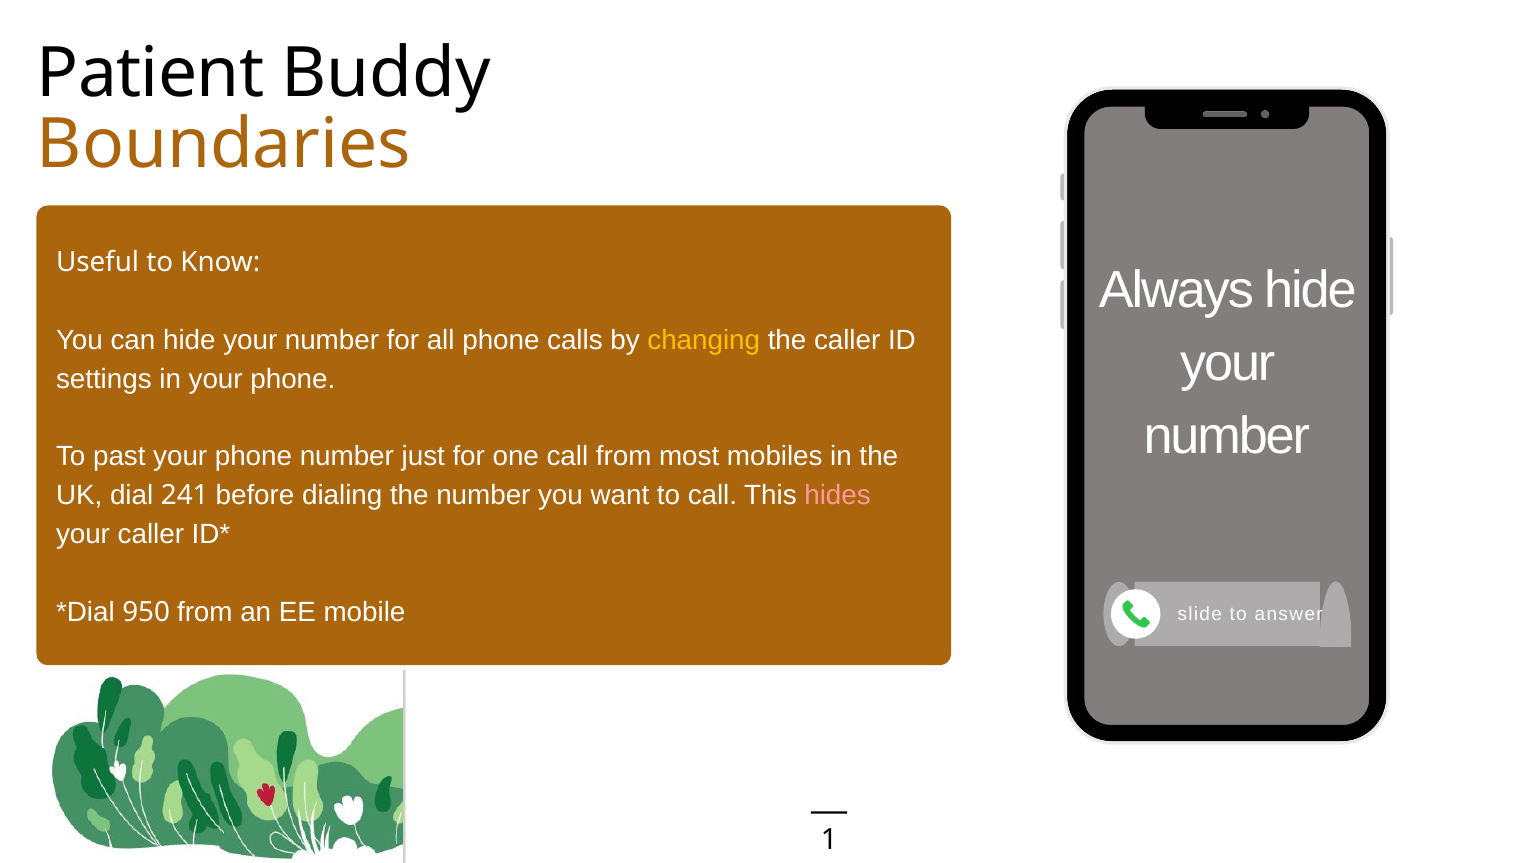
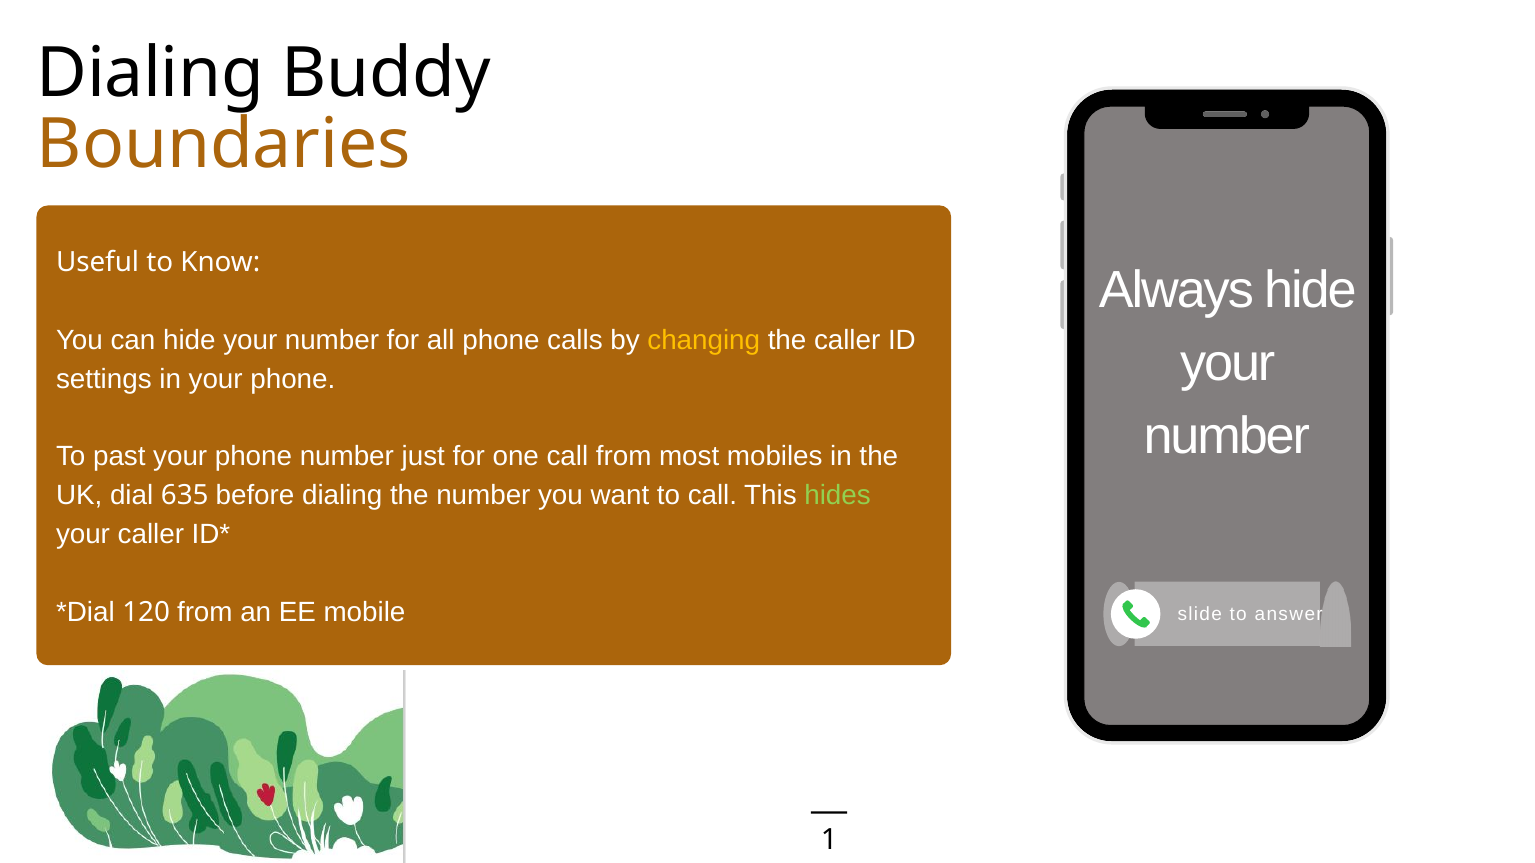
Patient: Patient -> Dialing (150, 73)
241: 241 -> 635 (185, 496)
hides colour: pink -> light green (838, 496)
950: 950 -> 120 (146, 612)
